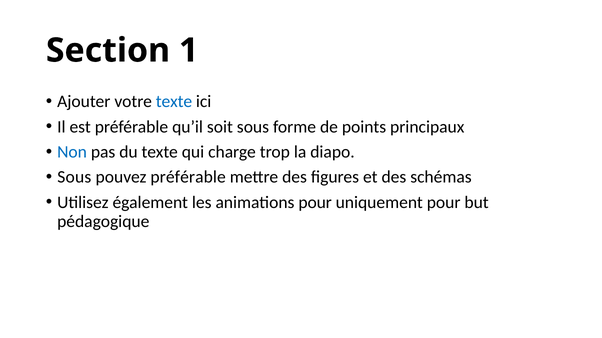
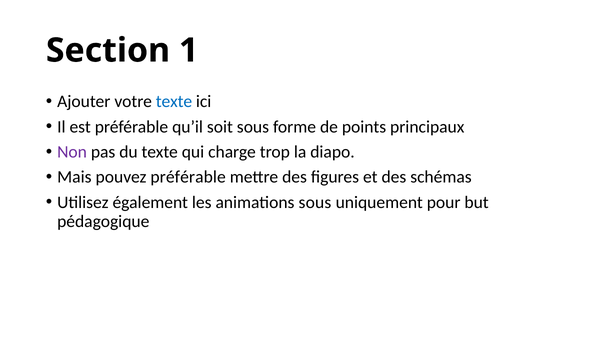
Non colour: blue -> purple (72, 152)
Sous: Sous -> Mais (74, 178)
animations pour: pour -> sous (315, 203)
